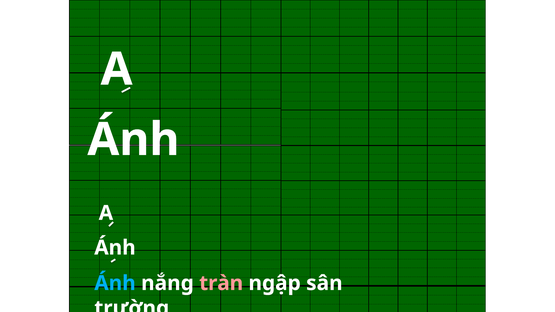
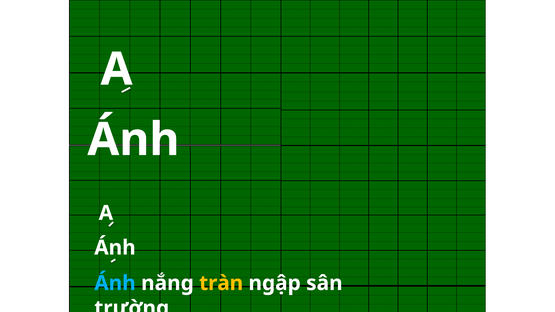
tràn colour: pink -> yellow (221, 283)
